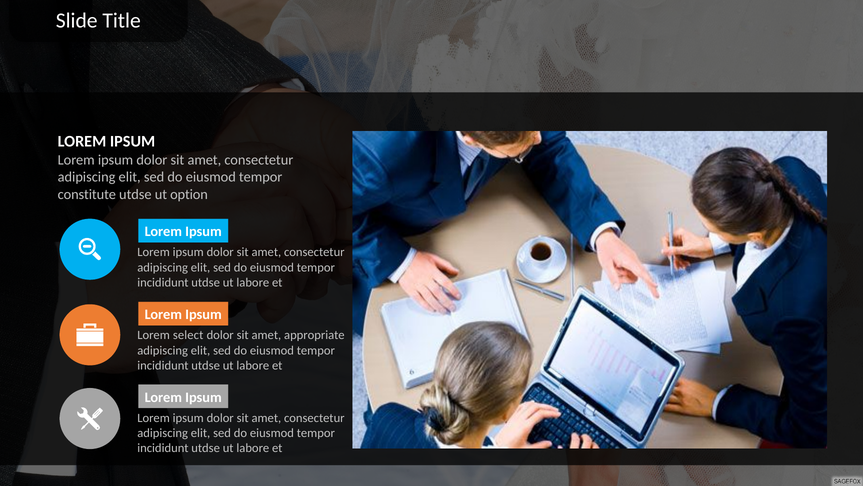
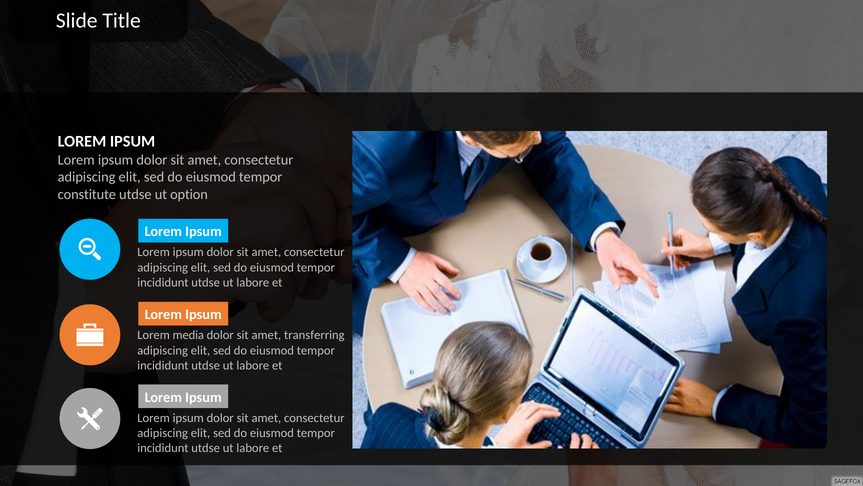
select: select -> media (188, 335)
appropriate: appropriate -> transferring (314, 335)
